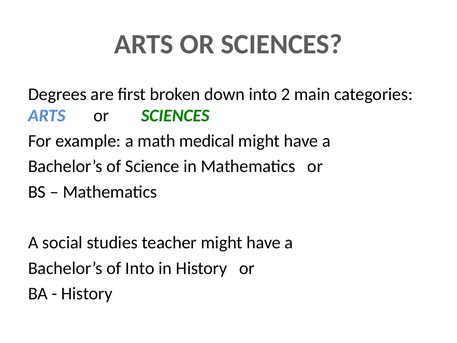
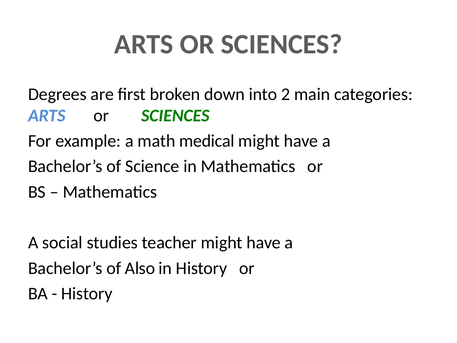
of Into: Into -> Also (140, 268)
